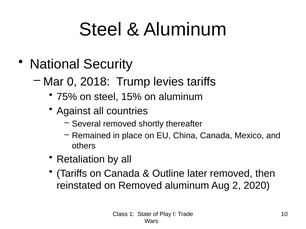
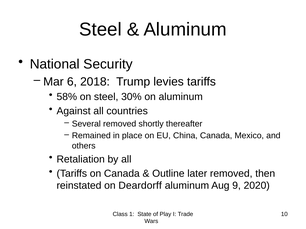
0: 0 -> 6 (72, 82)
75%: 75% -> 58% (67, 97)
15%: 15% -> 30% (131, 97)
on Removed: Removed -> Deardorff (140, 186)
2: 2 -> 9 (237, 186)
